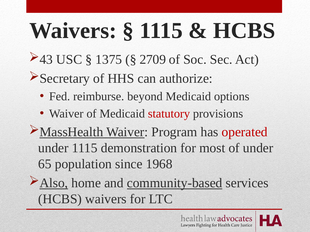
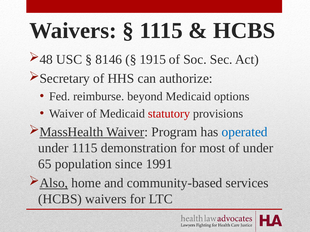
43: 43 -> 48 (46, 60)
1375: 1375 -> 8146 (109, 60)
2709: 2709 -> 1915 (153, 60)
operated colour: red -> blue (245, 132)
1968: 1968 -> 1991 (159, 164)
community-based underline: present -> none (175, 183)
